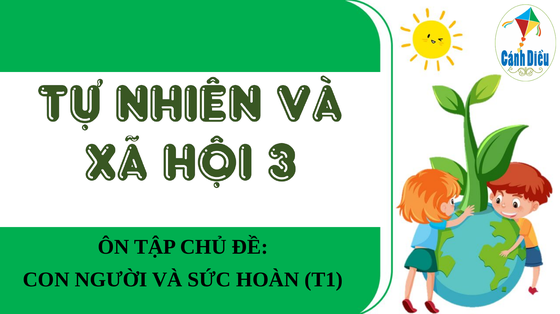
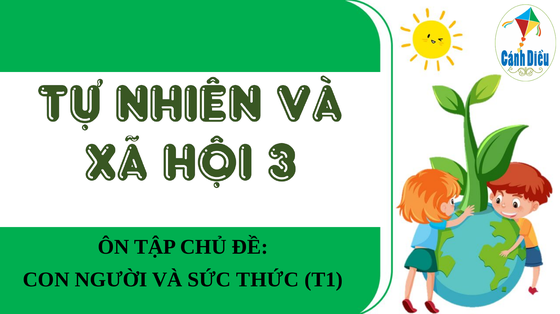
HOÀN: HOÀN -> THỨC (268, 280)
